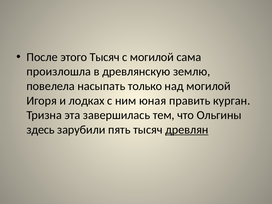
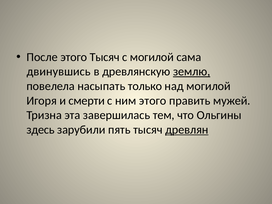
произлошла: произлошла -> двинувшись (59, 72)
землю underline: none -> present (192, 72)
лодках: лодках -> смерти (87, 101)
ним юная: юная -> этого (153, 101)
курган: курган -> мужей (232, 101)
